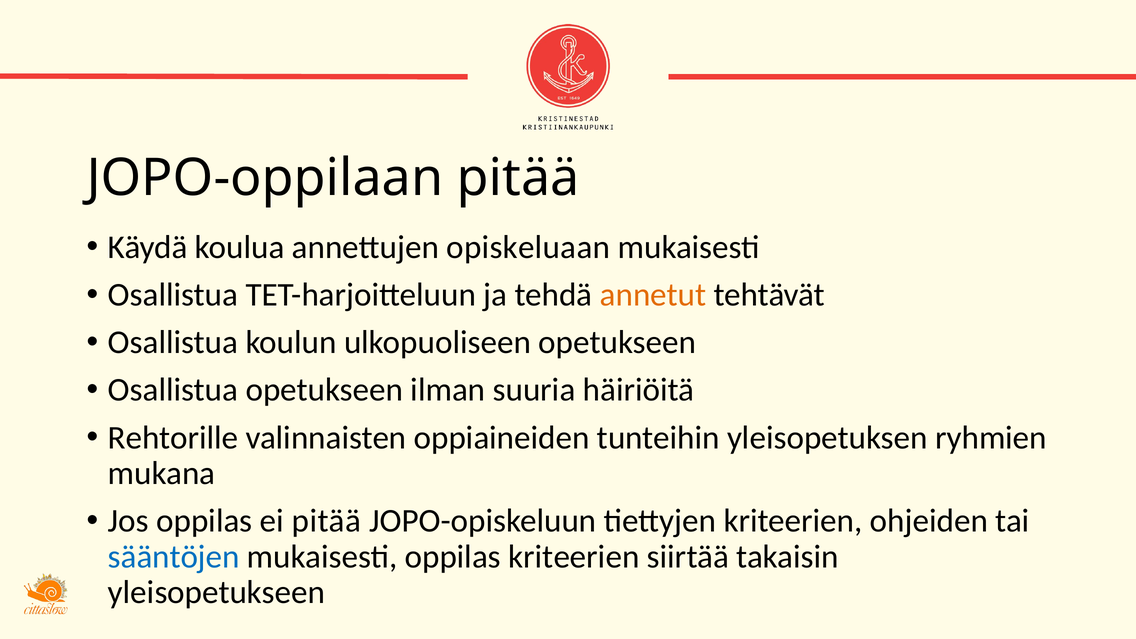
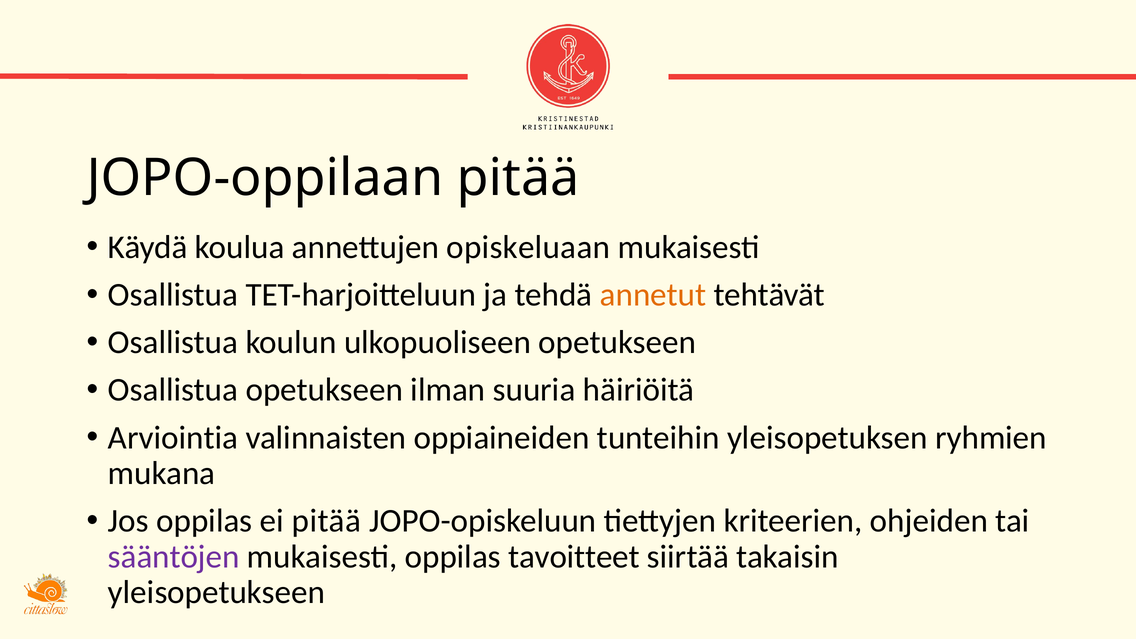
Rehtorille: Rehtorille -> Arviointia (173, 438)
sääntöjen colour: blue -> purple (174, 557)
oppilas kriteerien: kriteerien -> tavoitteet (574, 557)
